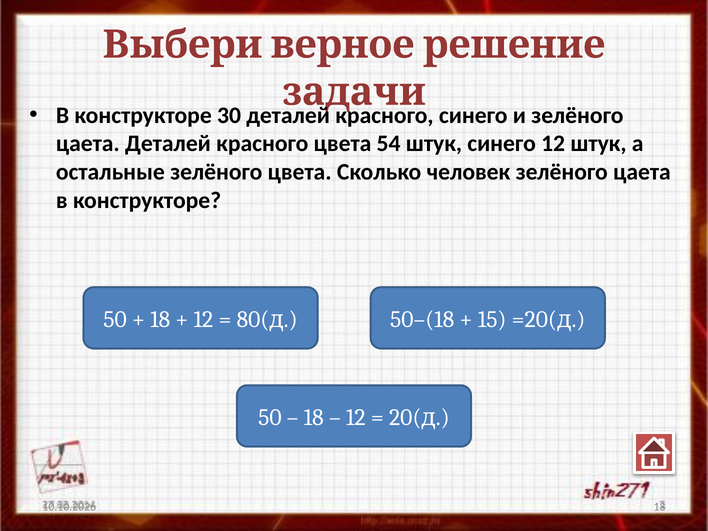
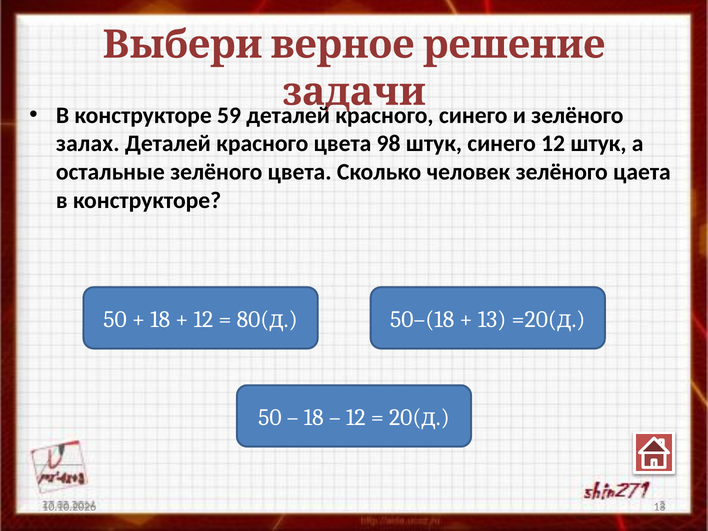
30: 30 -> 59 (229, 115)
цаета: цаета -> залах (88, 144)
54: 54 -> 98 (389, 144)
15: 15 -> 13 (492, 320)
